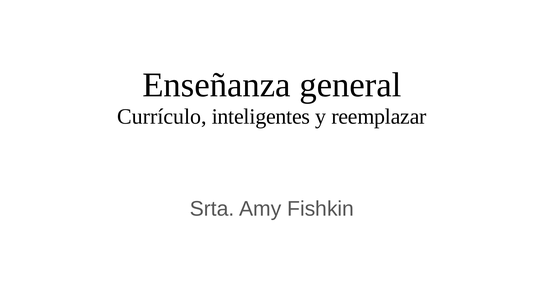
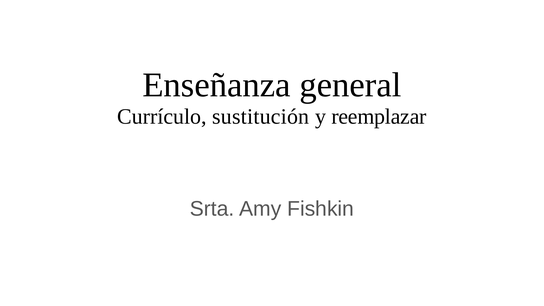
inteligentes: inteligentes -> sustitución (261, 116)
